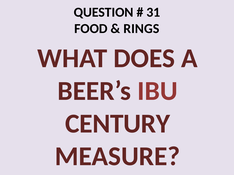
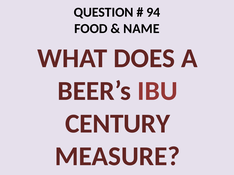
31: 31 -> 94 (153, 12)
RINGS: RINGS -> NAME (141, 29)
